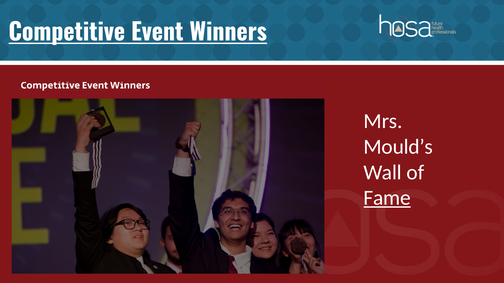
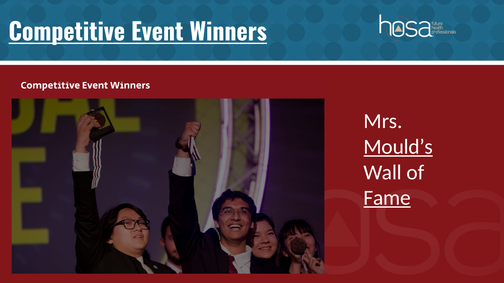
Mould’s underline: none -> present (398, 147)
